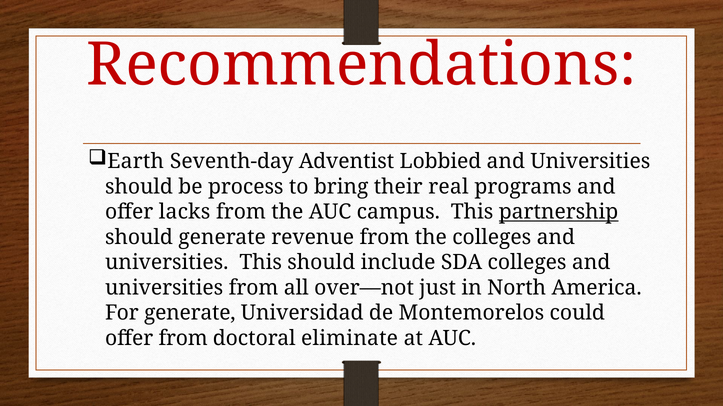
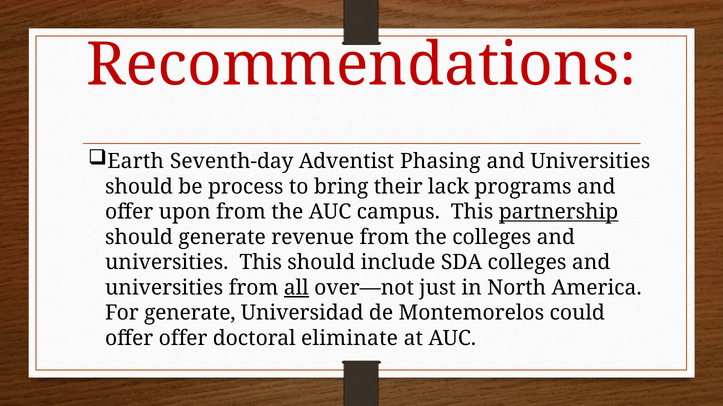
Lobbied: Lobbied -> Phasing (440, 162)
real: real -> lack (449, 187)
lacks: lacks -> upon (185, 212)
all underline: none -> present (296, 288)
offer from: from -> offer (183, 339)
